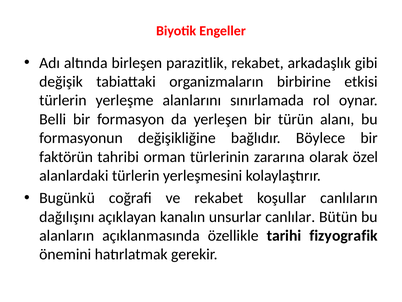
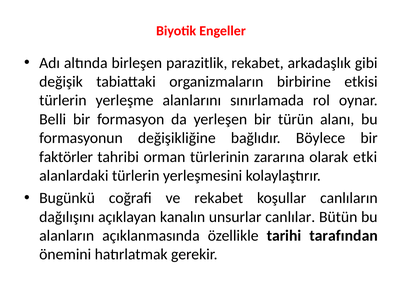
faktörün: faktörün -> faktörler (66, 157)
özel: özel -> etki (365, 157)
fizyografik: fizyografik -> tarafından (344, 235)
